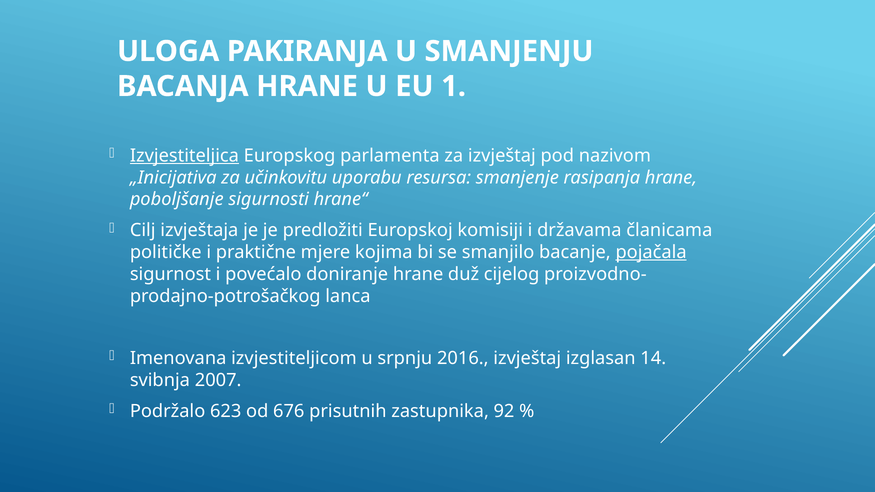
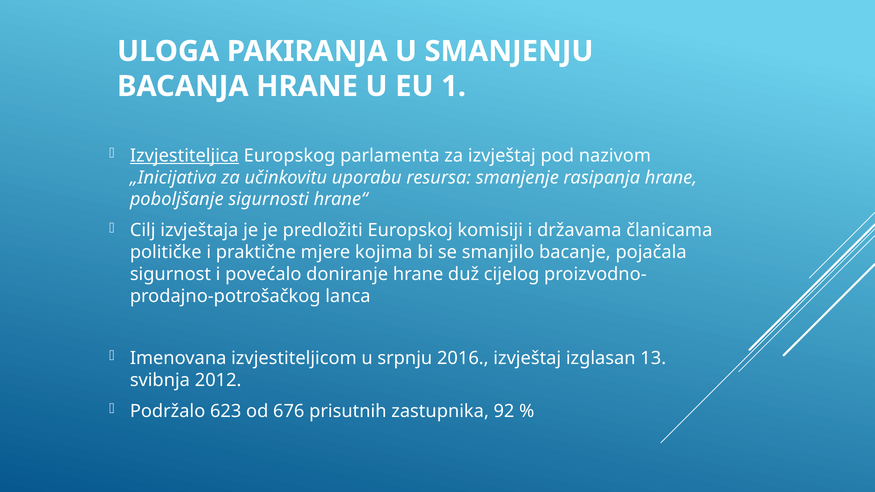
pojačala underline: present -> none (651, 252)
14: 14 -> 13 (653, 358)
2007: 2007 -> 2012 (218, 380)
